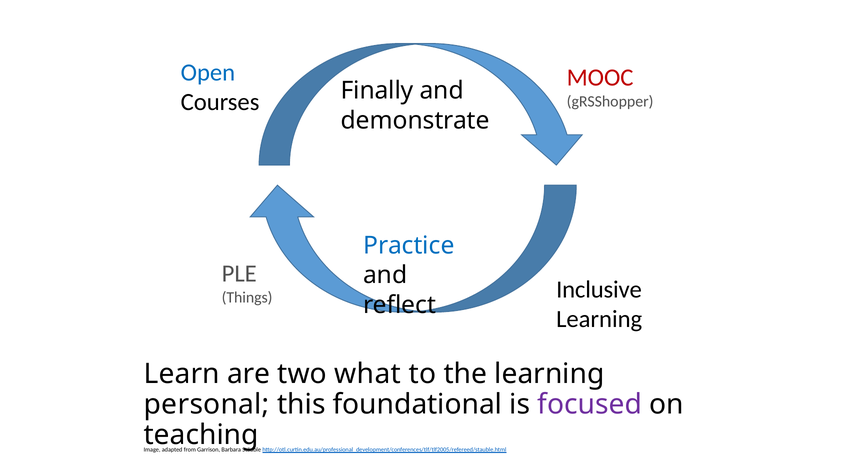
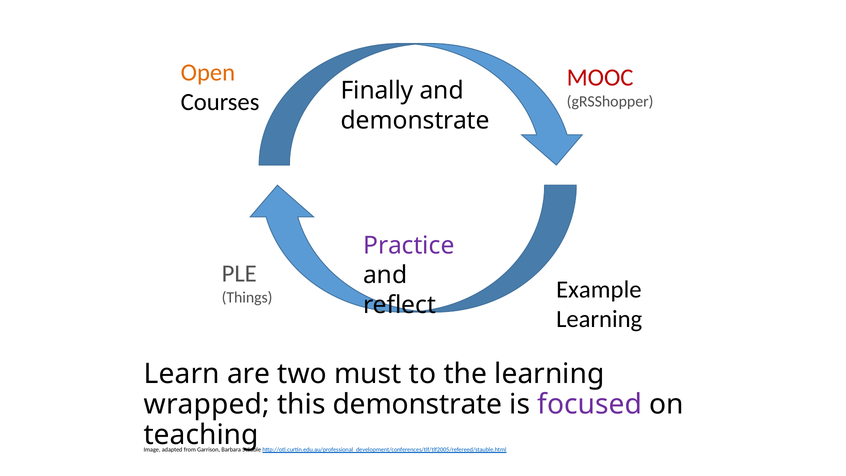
Open colour: blue -> orange (208, 73)
Practice colour: blue -> purple (409, 246)
Inclusive: Inclusive -> Example (599, 289)
what: what -> must (368, 374)
personal: personal -> wrapped (207, 404)
this foundational: foundational -> demonstrate (418, 404)
